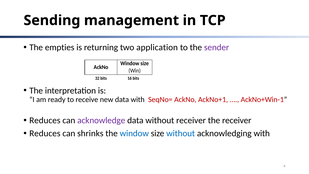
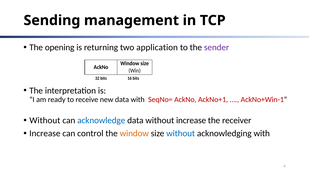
empties: empties -> opening (60, 47)
Reduces: Reduces -> Without (45, 120)
acknowledge colour: purple -> blue (101, 120)
without receiver: receiver -> increase (191, 120)
Reduces: Reduces -> Increase (45, 133)
shrinks: shrinks -> control (90, 133)
window colour: blue -> orange (134, 133)
